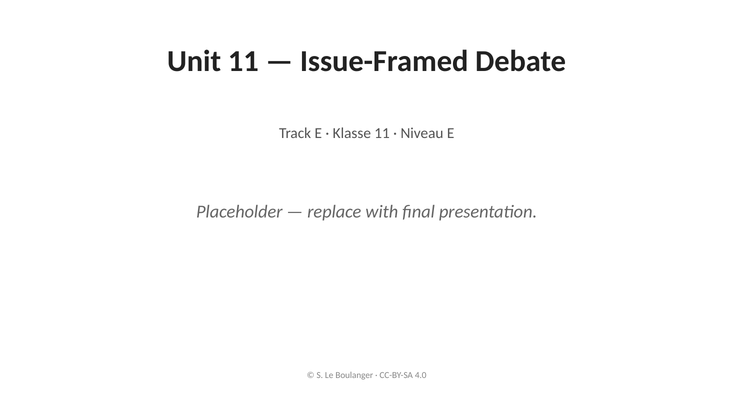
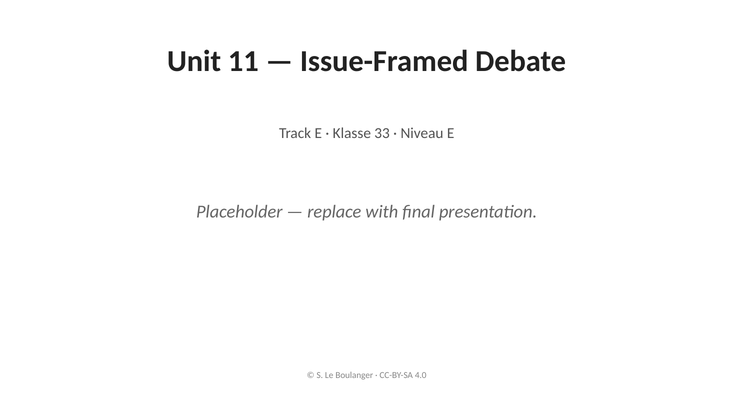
Klasse 11: 11 -> 33 (382, 133)
